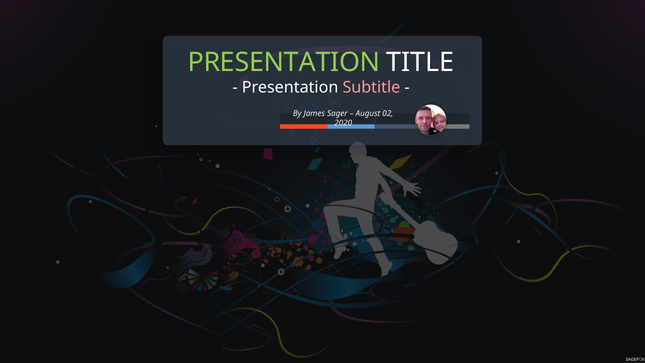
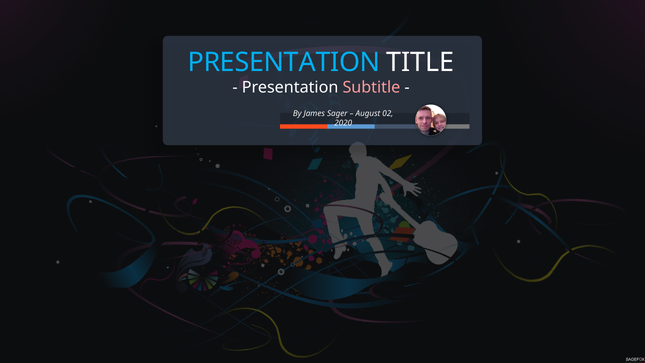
PRESENTATION colour: light green -> light blue (284, 62)
